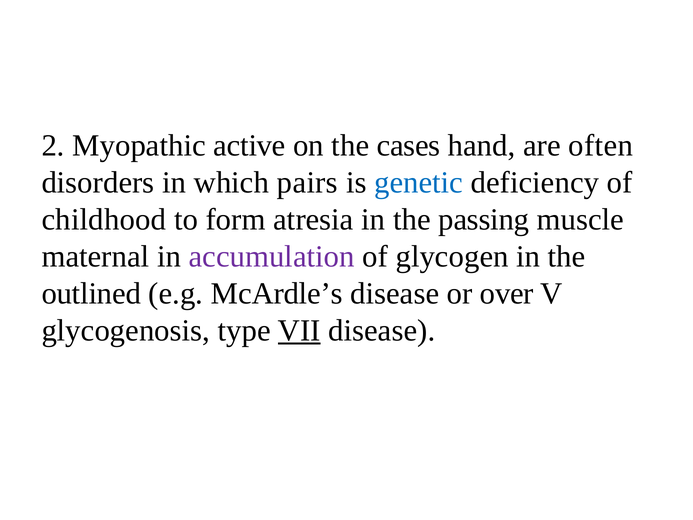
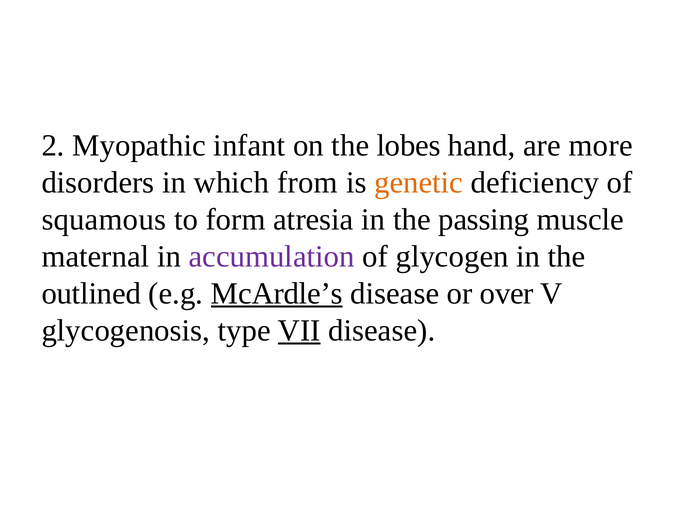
active: active -> infant (249, 145)
cases: cases -> lobes (409, 145)
often: often -> more (601, 145)
pairs: pairs -> from (307, 182)
genetic colour: blue -> orange (419, 182)
childhood: childhood -> squamous (104, 219)
McArdle’s underline: none -> present (277, 293)
